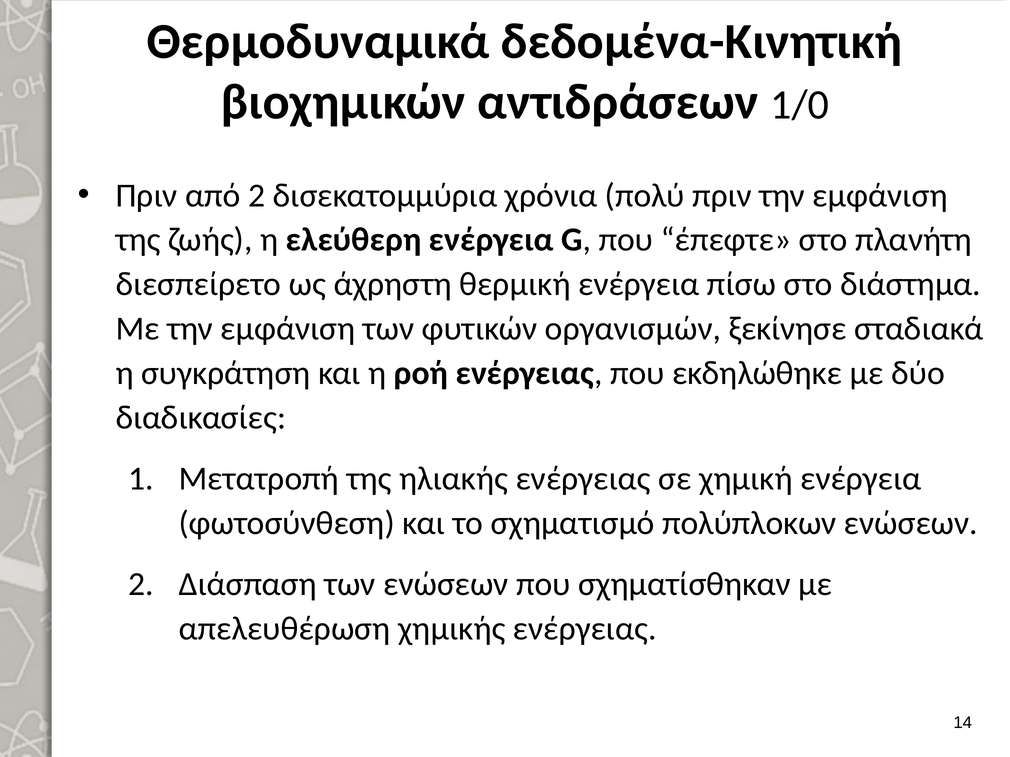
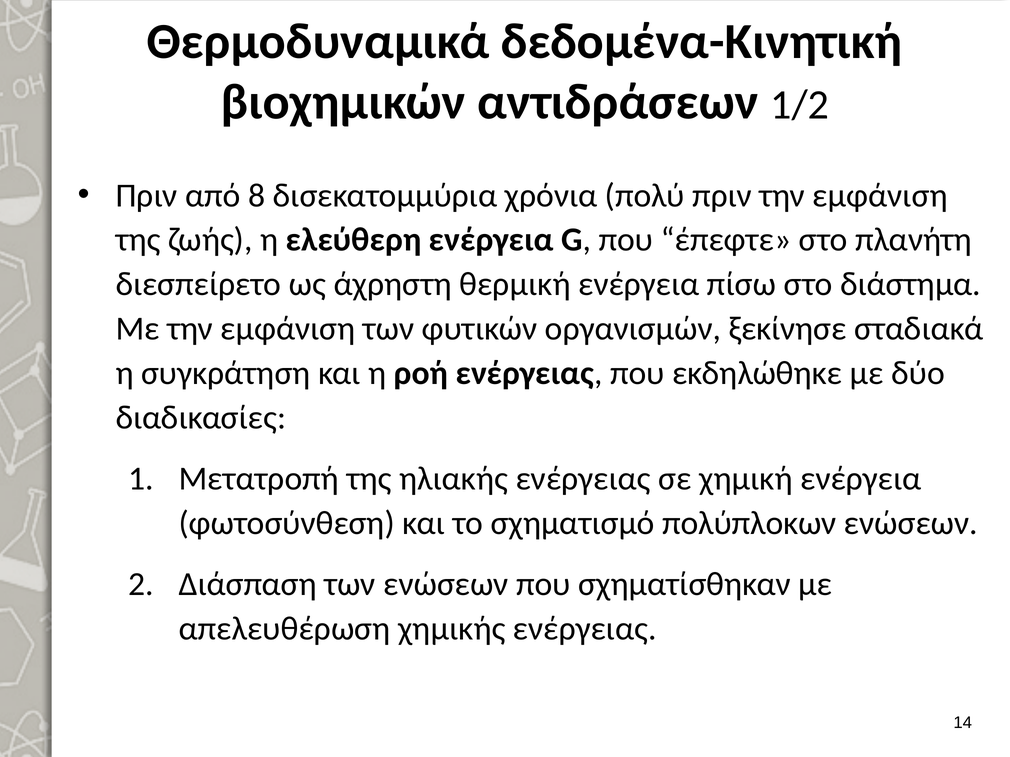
1/0: 1/0 -> 1/2 (800, 105)
από 2: 2 -> 8 (257, 196)
